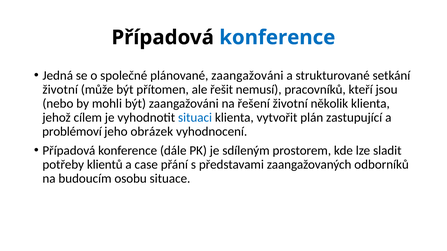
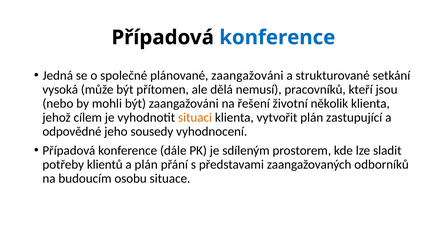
životní: životní -> vysoká (60, 90)
řešit: řešit -> dělá (222, 90)
situaci colour: blue -> orange (195, 118)
problémoví: problémoví -> odpovědné (72, 132)
obrázek: obrázek -> sousedy (152, 132)
a case: case -> plán (146, 165)
